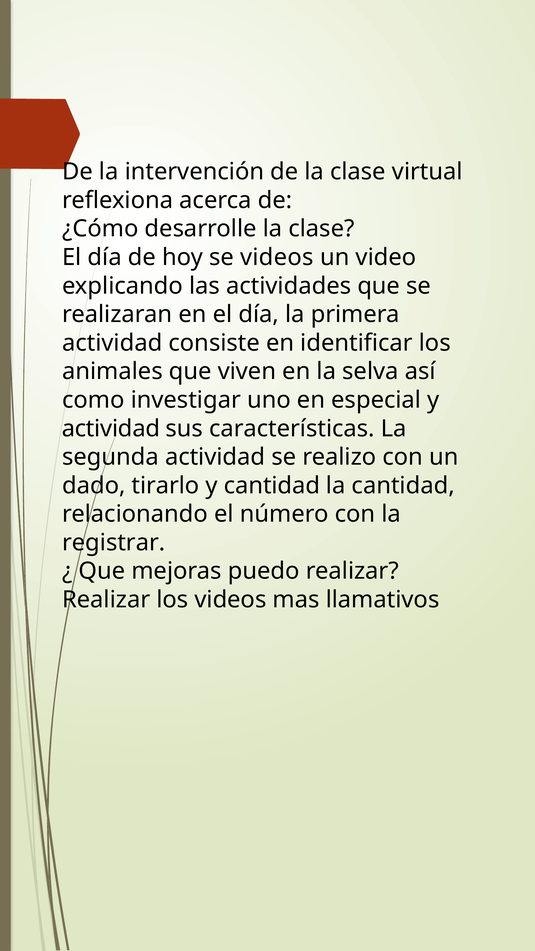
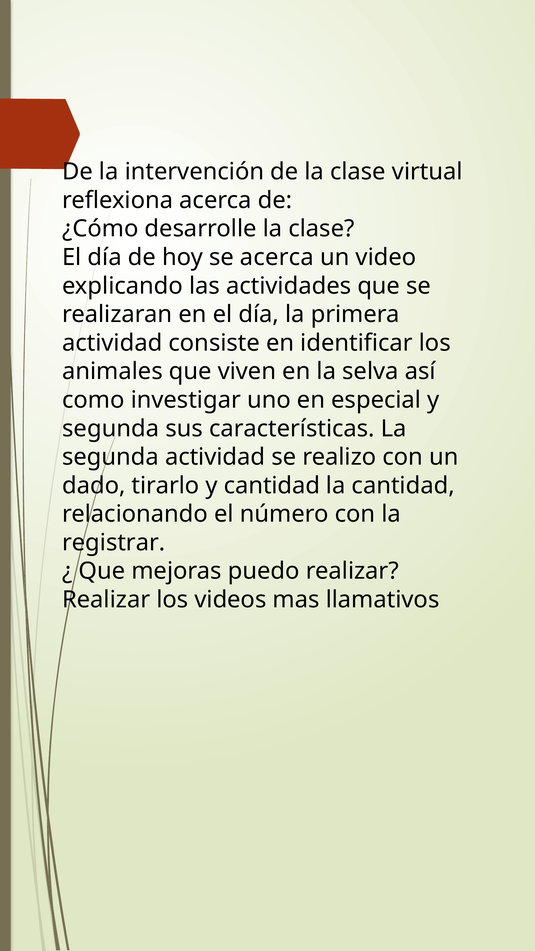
se videos: videos -> acerca (277, 257)
actividad: actividad -> segunda (111, 429)
